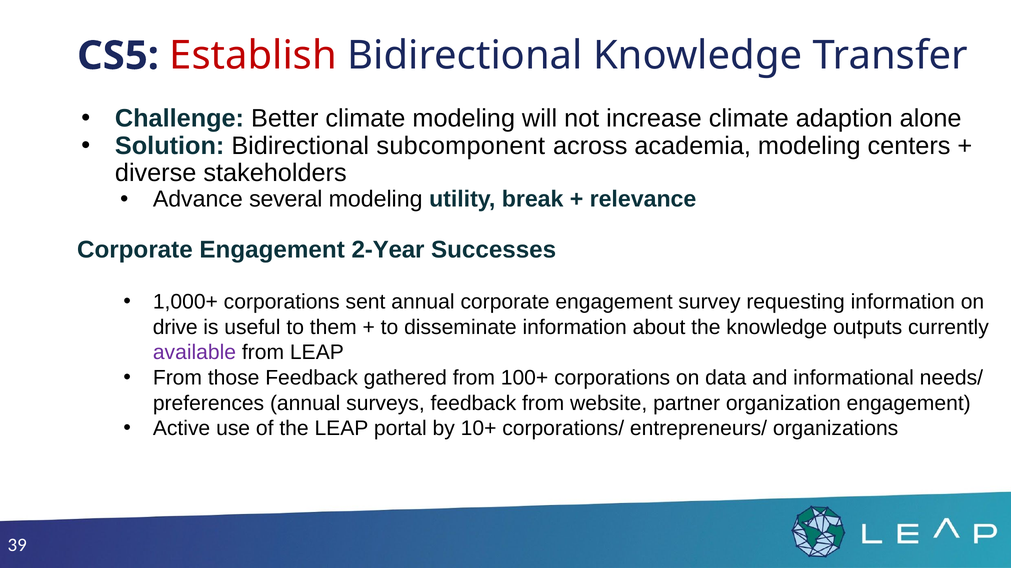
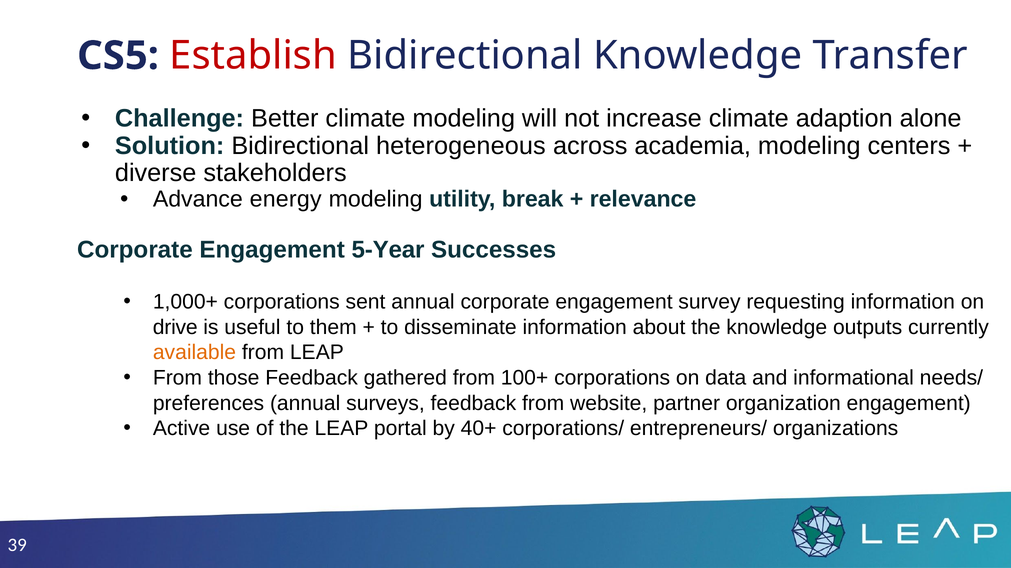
subcomponent: subcomponent -> heterogeneous (461, 146)
several: several -> energy (286, 199)
2-Year: 2-Year -> 5-Year (388, 250)
available colour: purple -> orange (194, 353)
10+: 10+ -> 40+ (479, 429)
